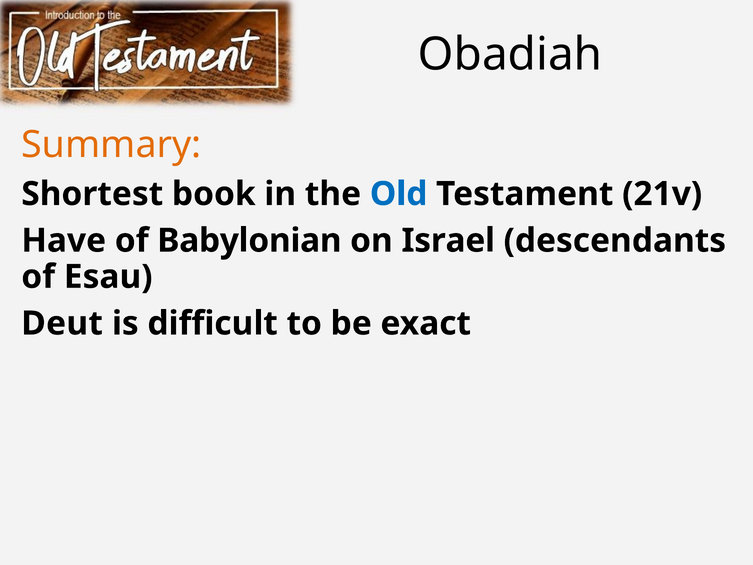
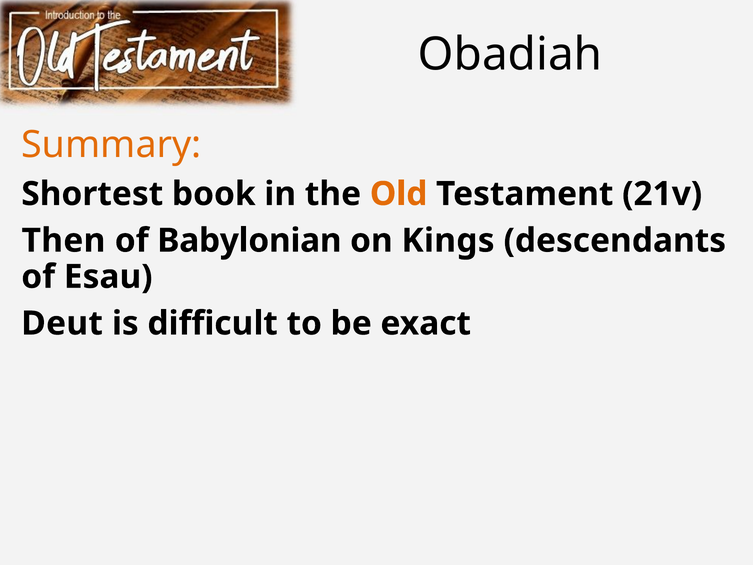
Old colour: blue -> orange (399, 194)
Have: Have -> Then (64, 241)
Israel: Israel -> Kings (448, 241)
